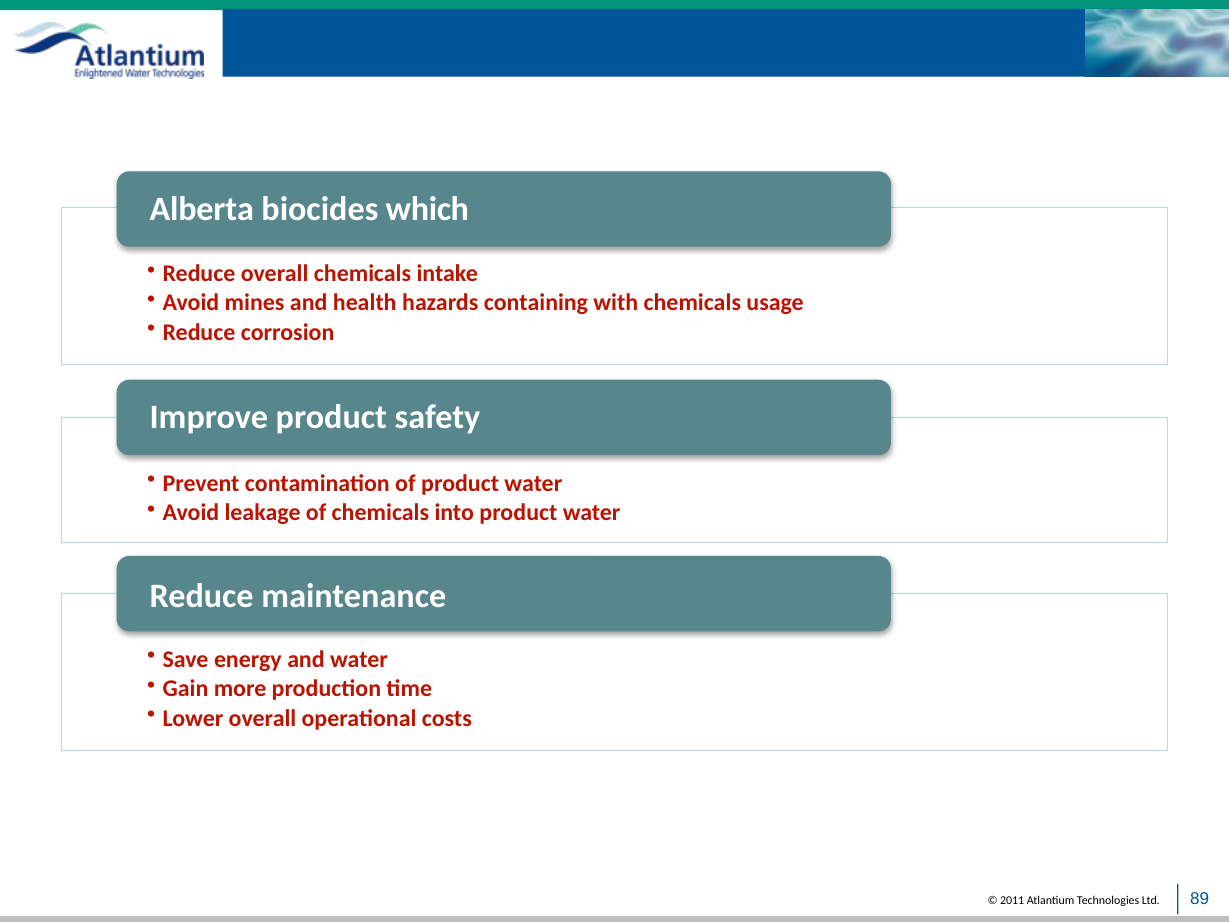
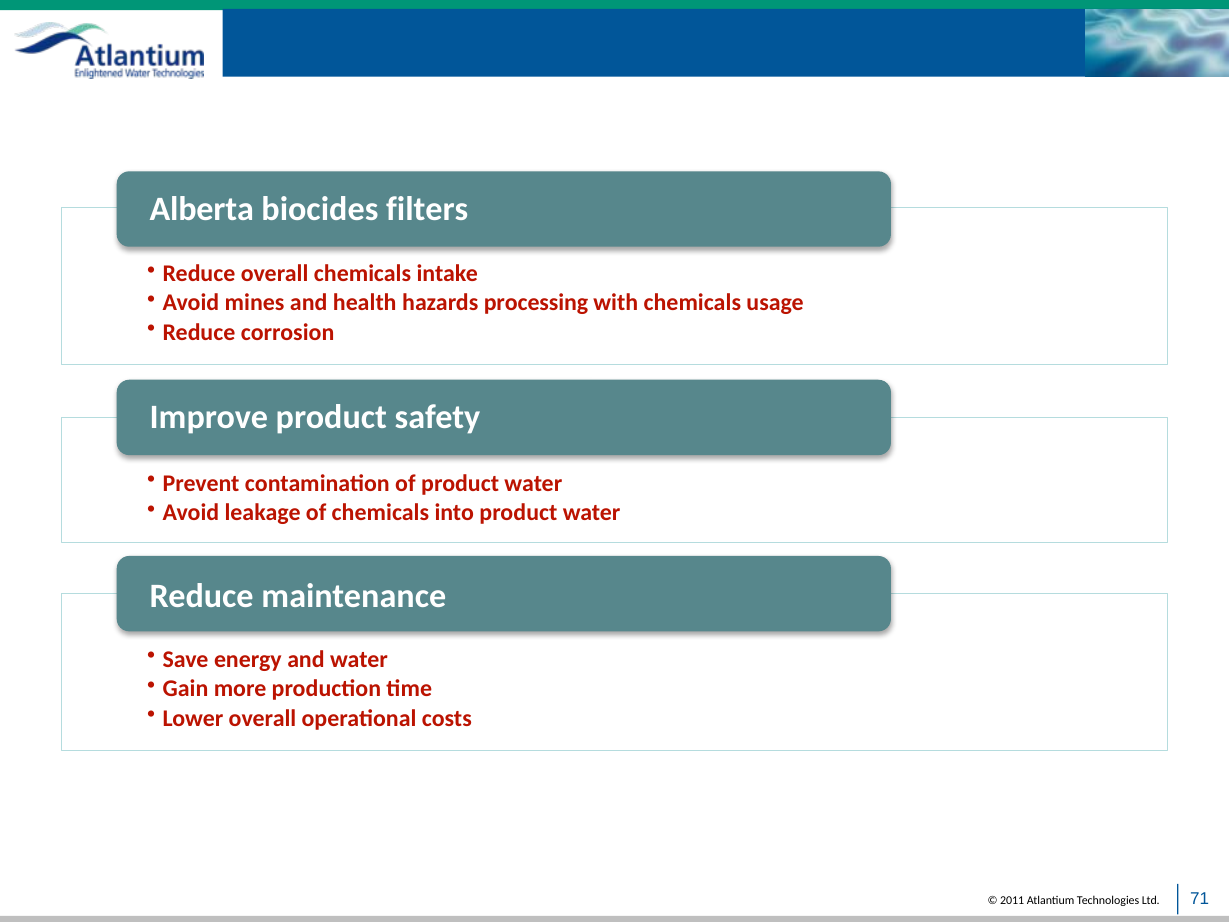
which: which -> filters (427, 209)
containing: containing -> processing (536, 303)
89: 89 -> 71 (1200, 898)
